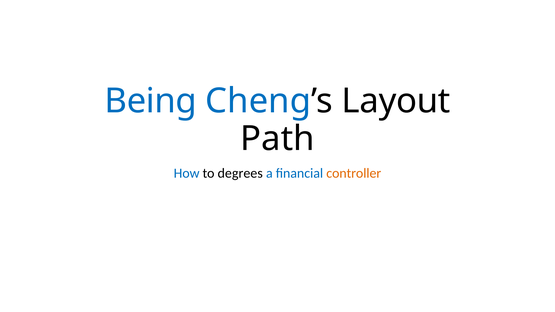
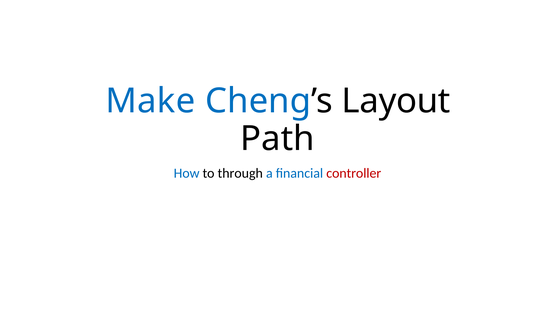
Being: Being -> Make (150, 101)
degrees: degrees -> through (240, 173)
controller colour: orange -> red (354, 173)
